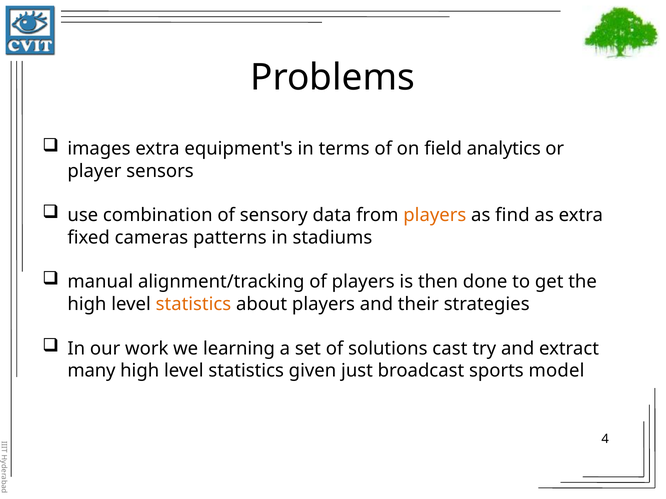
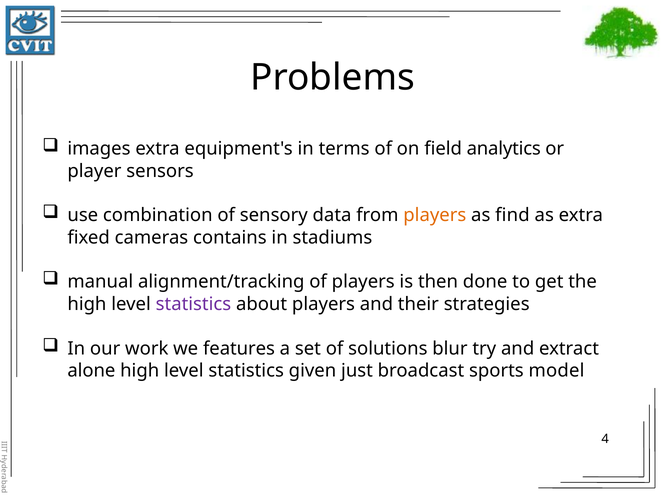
patterns: patterns -> contains (230, 238)
statistics colour: orange -> purple (193, 304)
learning: learning -> features (239, 349)
cast: cast -> blur (450, 349)
many: many -> alone (91, 371)
